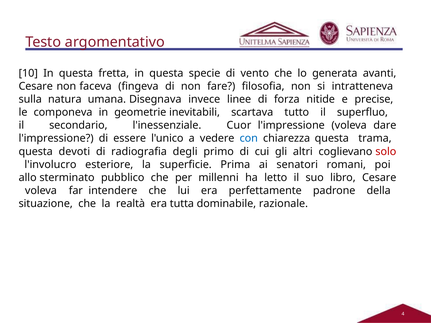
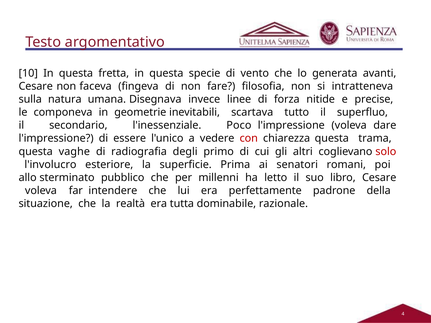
Cuor: Cuor -> Poco (239, 125)
con colour: blue -> red (249, 139)
devoti: devoti -> vaghe (74, 152)
